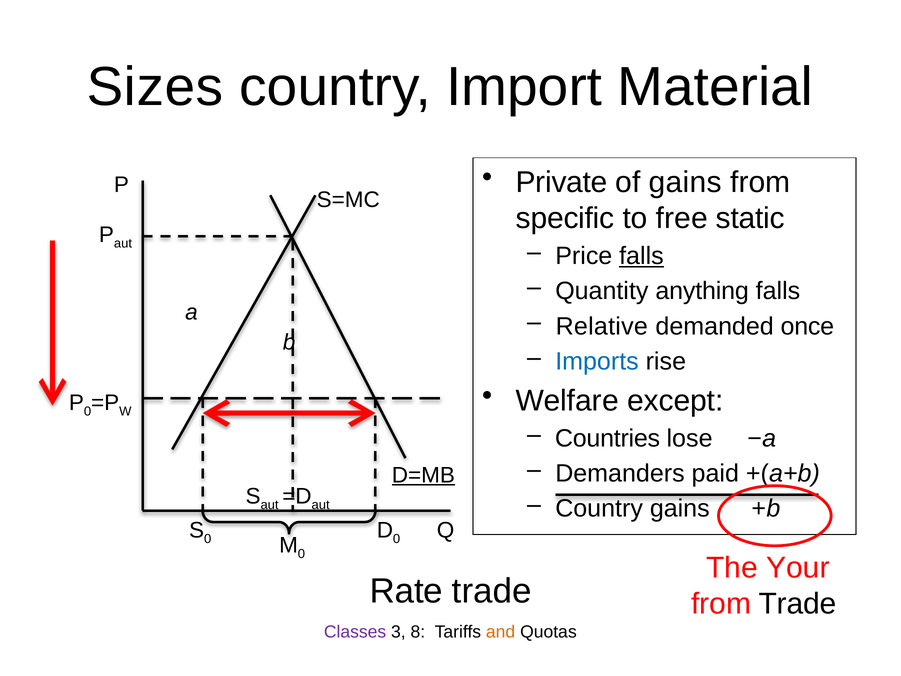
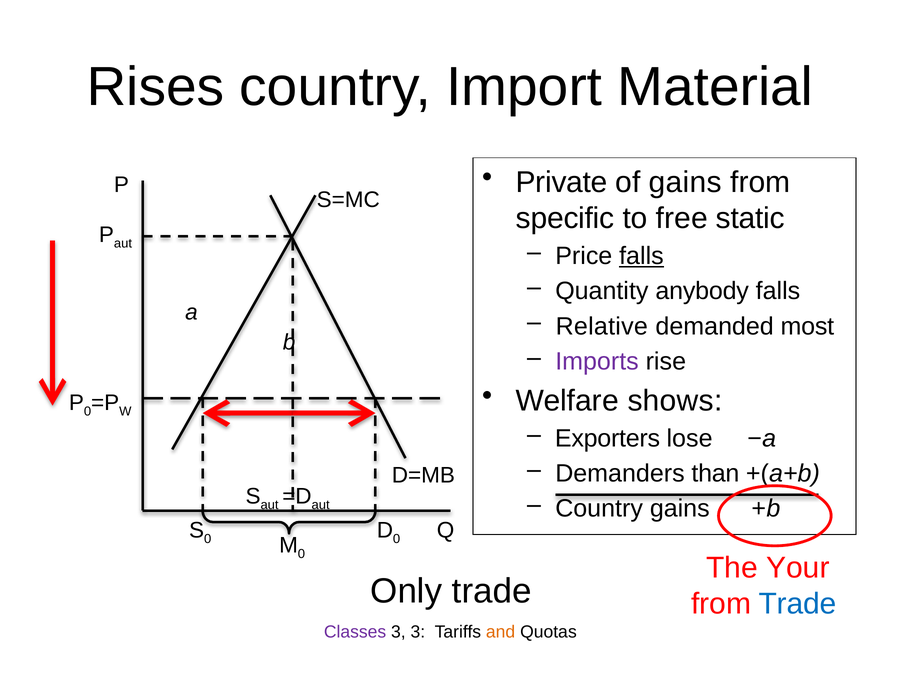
Sizes: Sizes -> Rises (155, 87)
anything: anything -> anybody (702, 291)
once: once -> most (807, 326)
Imports colour: blue -> purple (597, 361)
except: except -> shows (675, 401)
Countries: Countries -> Exporters (608, 438)
paid: paid -> than (715, 473)
D=MB underline: present -> none (423, 475)
Rate: Rate -> Only (406, 591)
Trade colour: black -> blue (798, 604)
3 8: 8 -> 3 (418, 632)
